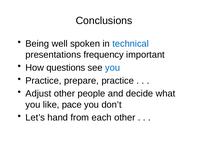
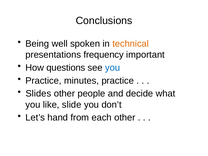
technical colour: blue -> orange (131, 44)
prepare: prepare -> minutes (81, 81)
Adjust: Adjust -> Slides (38, 94)
pace: pace -> slide (72, 105)
